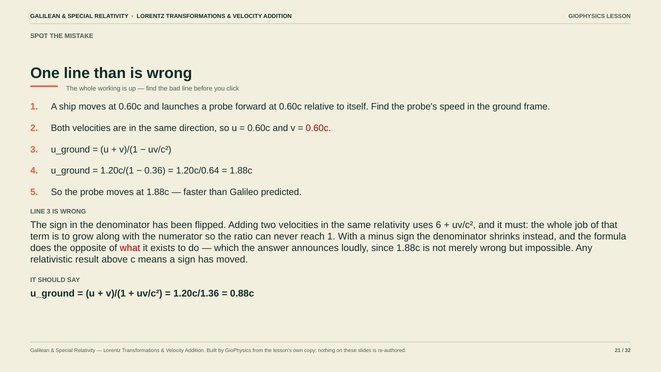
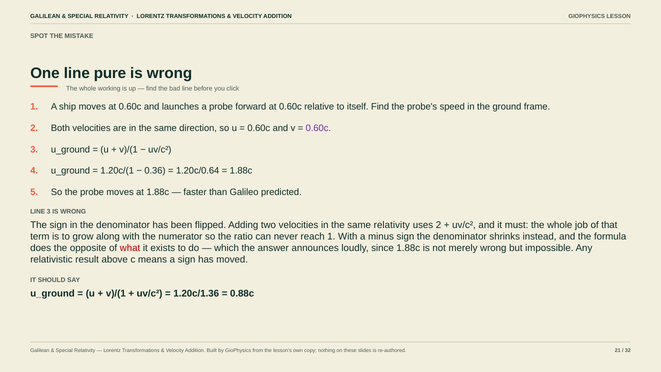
line than: than -> pure (110, 73)
0.60c colour: red -> purple (318, 128)
uses 6: 6 -> 2 (438, 225)
